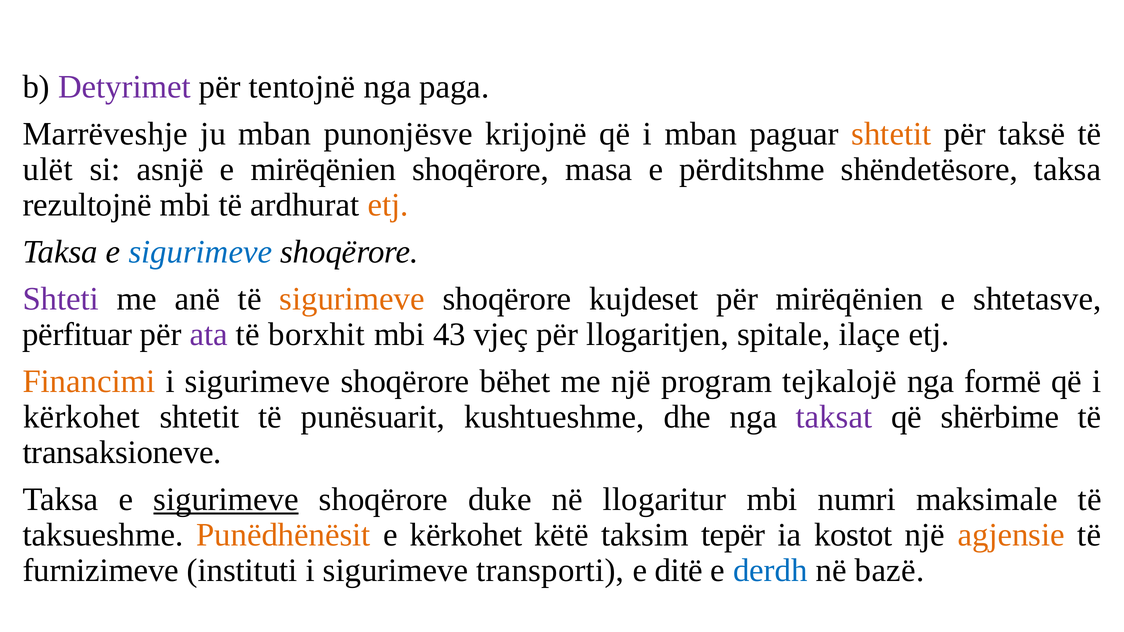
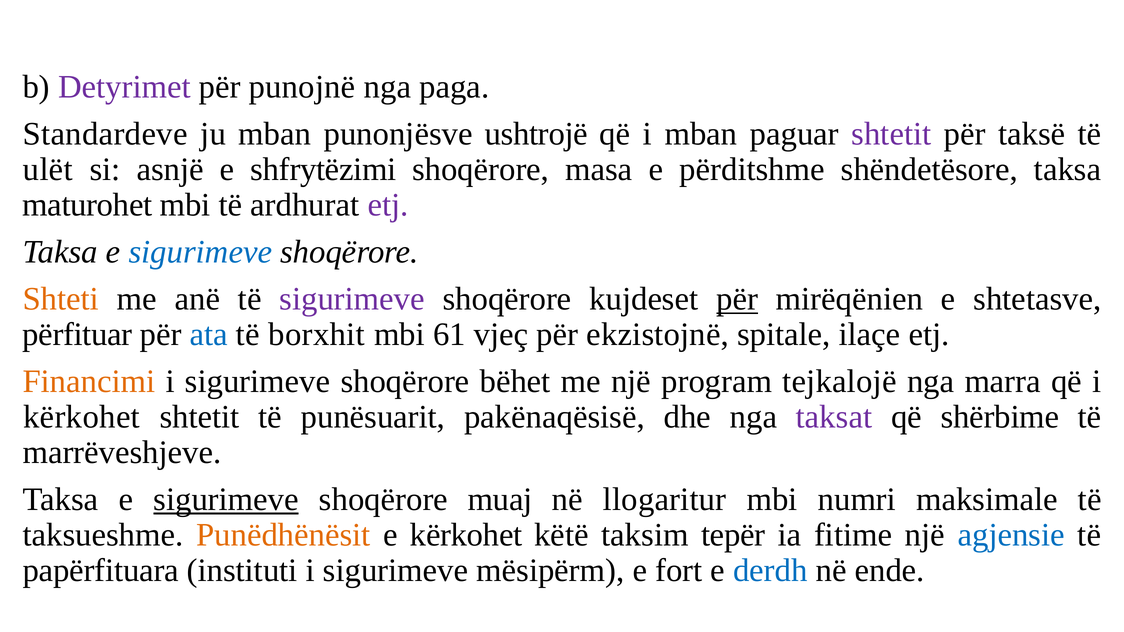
tentojnë: tentojnë -> punojnë (302, 87)
Marrëveshje: Marrëveshje -> Standardeve (105, 134)
krijojnë: krijojnë -> ushtrojë (536, 134)
shtetit colour: orange -> purple (891, 134)
e mirëqënien: mirëqënien -> shfrytëzimi (323, 170)
rezultojnë: rezultojnë -> maturohet (87, 205)
etj colour: orange -> purple (388, 205)
Shteti colour: purple -> orange (61, 299)
sigurimeve colour: orange -> purple (352, 299)
për underline: none -> present (737, 299)
ata colour: purple -> blue (209, 335)
43: 43 -> 61 (449, 335)
llogaritjen: llogaritjen -> ekzistojnë (658, 335)
formë: formë -> marra (1003, 382)
kushtueshme: kushtueshme -> pakënaqësisë (554, 417)
transaksioneve: transaksioneve -> marrëveshjeve (122, 453)
duke: duke -> muaj (500, 500)
kostot: kostot -> fitime (853, 535)
agjensie colour: orange -> blue (1011, 535)
furnizimeve: furnizimeve -> papërfituara (101, 571)
transporti: transporti -> mësipërm (550, 571)
ditë: ditë -> fort (679, 571)
bazë: bazë -> ende (890, 571)
